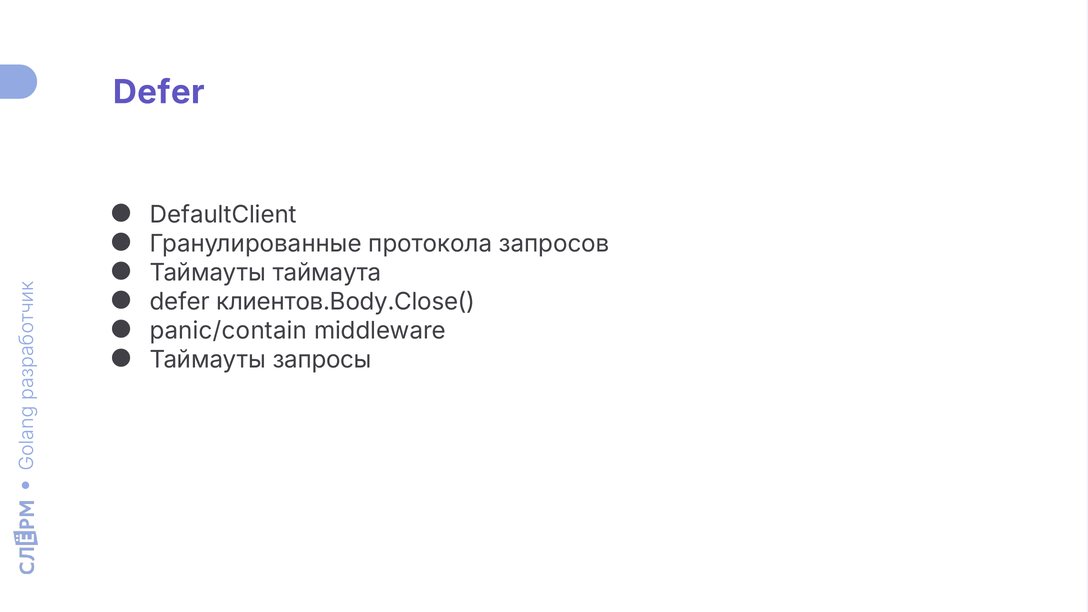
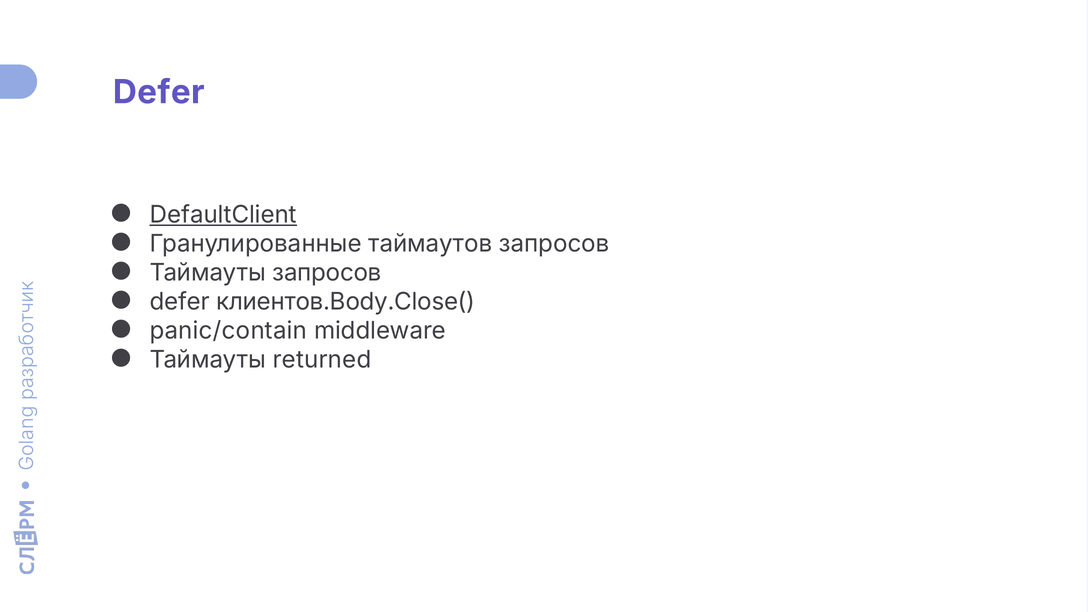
DefaultClient underline: none -> present (223, 215)
протокола: протокола -> таймаутов (430, 244)
Таймауты таймаута: таймаута -> запросов (327, 273)
запросы: запросы -> returned (322, 360)
